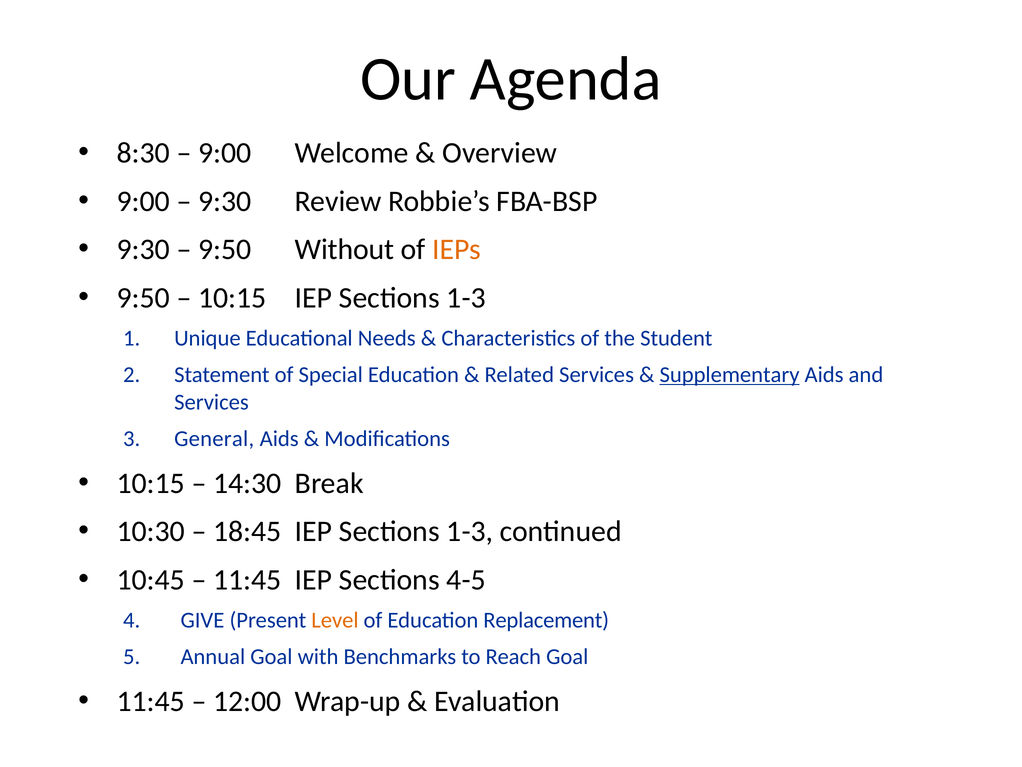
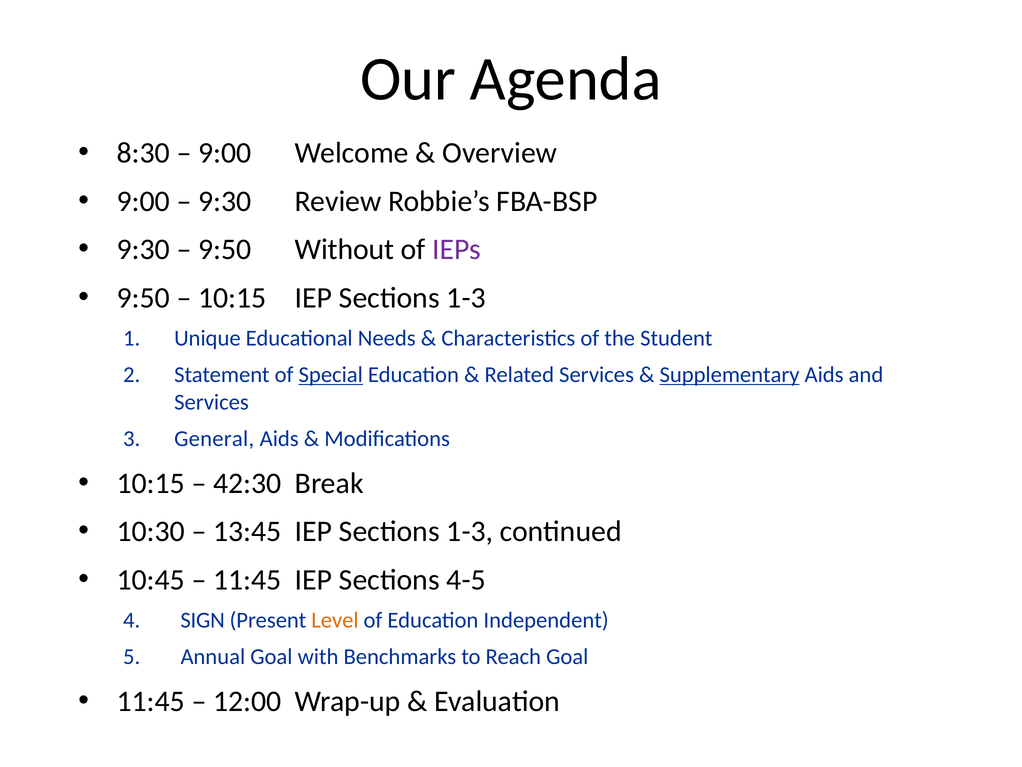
IEPs colour: orange -> purple (457, 249)
Special underline: none -> present (331, 375)
14:30: 14:30 -> 42:30 (247, 483)
18:45: 18:45 -> 13:45 (247, 531)
GIVE: GIVE -> SIGN (203, 620)
Replacement: Replacement -> Independent (546, 620)
